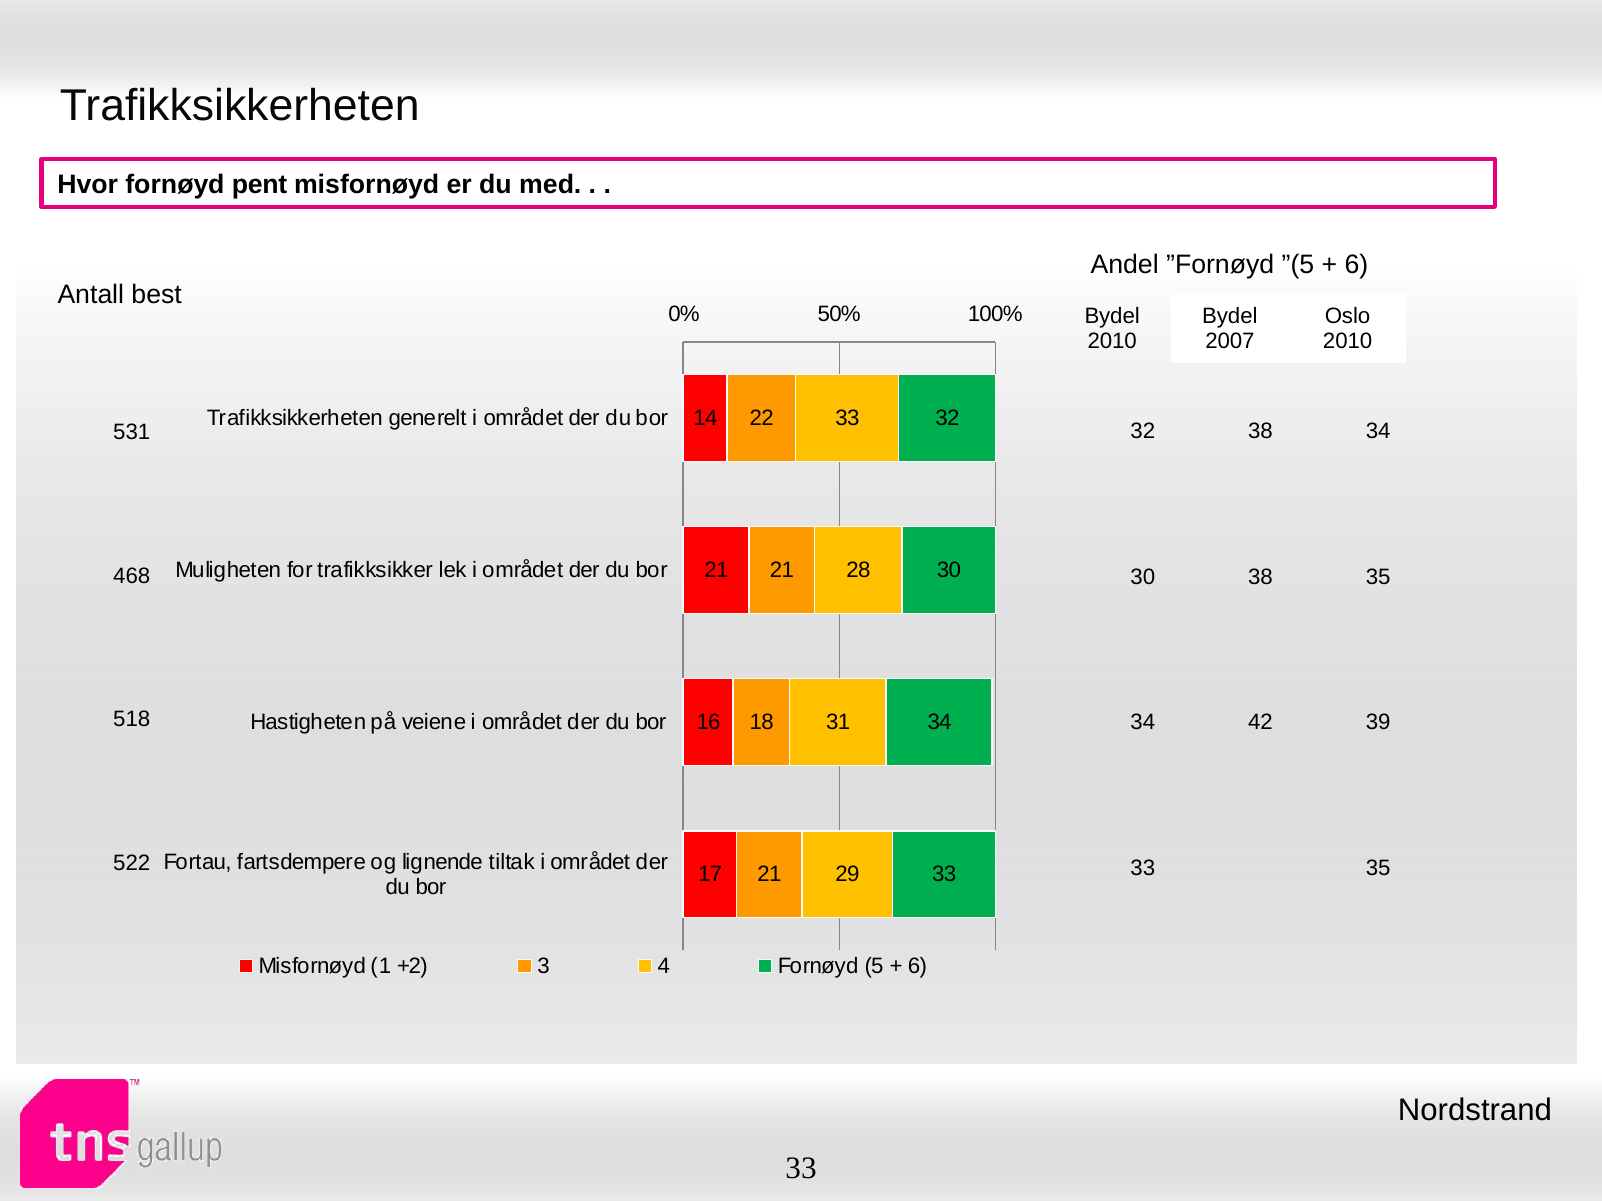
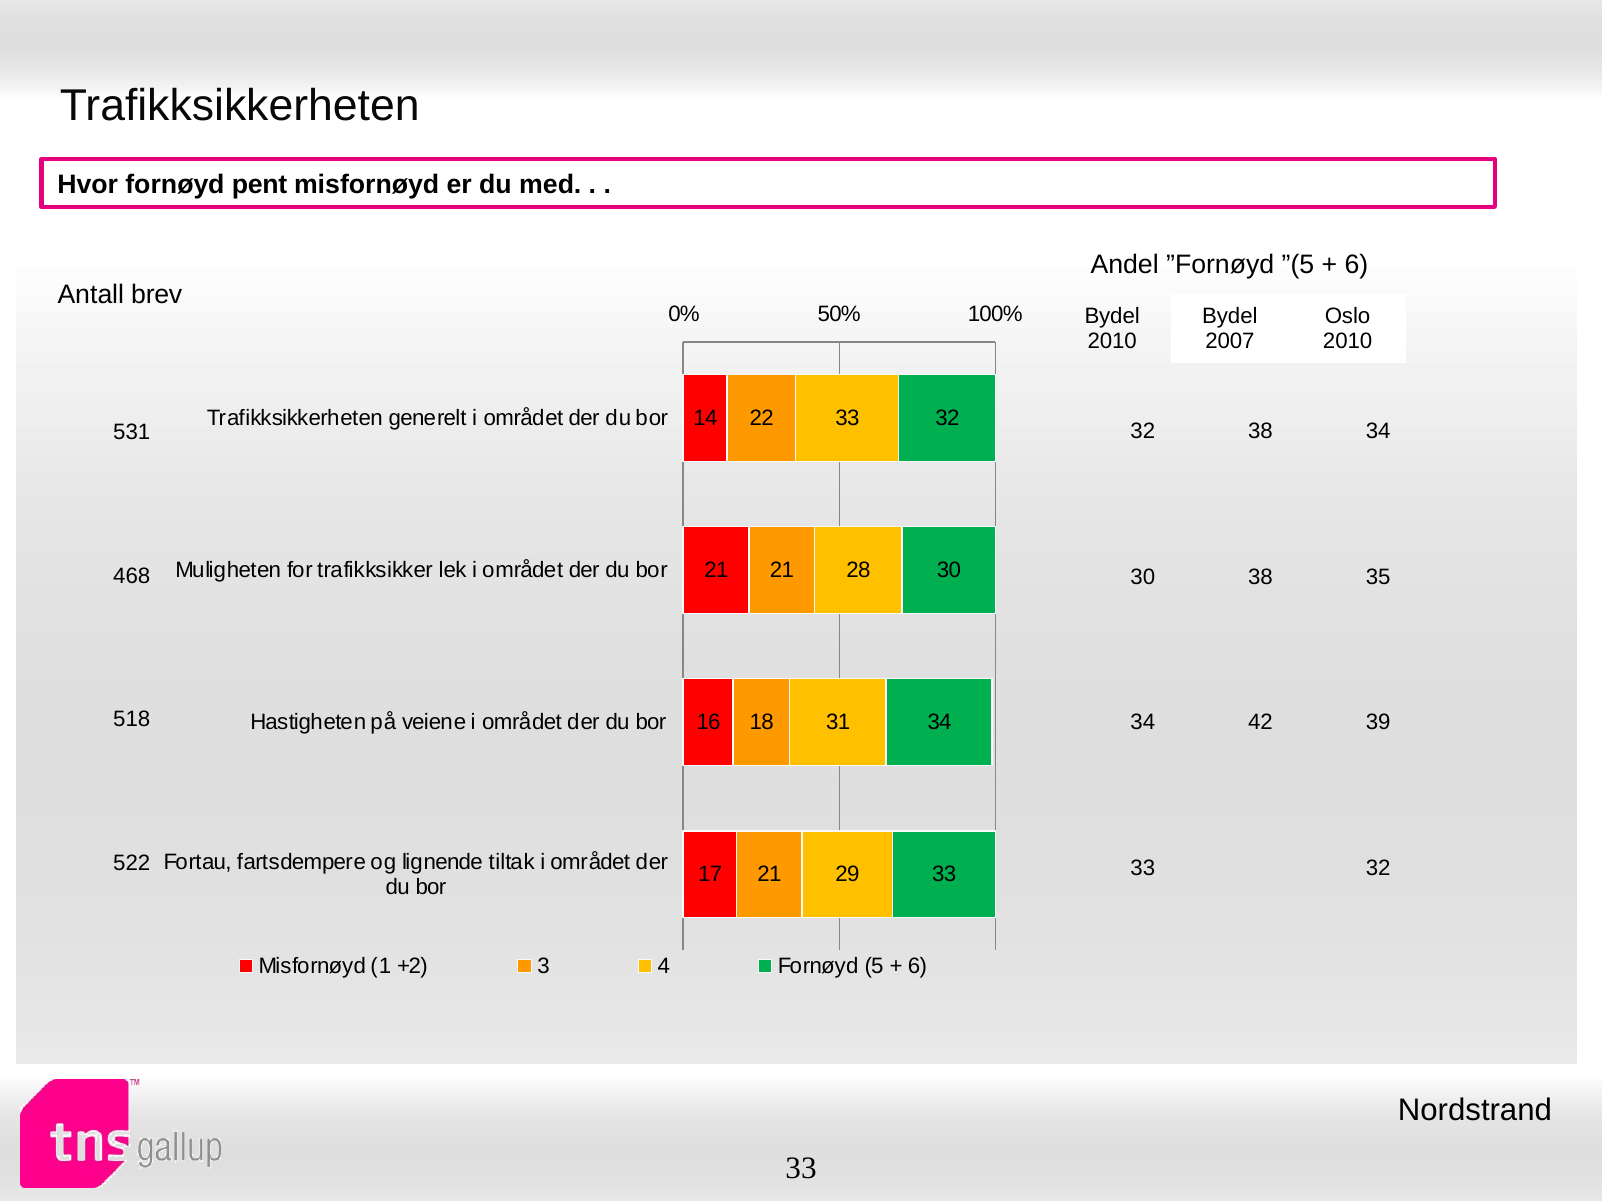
best: best -> brev (157, 295)
33 35: 35 -> 32 (1378, 869)
